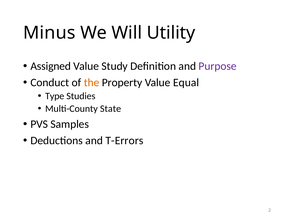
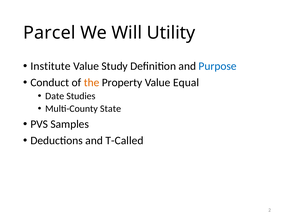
Minus: Minus -> Parcel (49, 33)
Assigned: Assigned -> Institute (51, 66)
Purpose colour: purple -> blue (218, 66)
Type: Type -> Date (55, 96)
T-Errors: T-Errors -> T-Called (124, 141)
